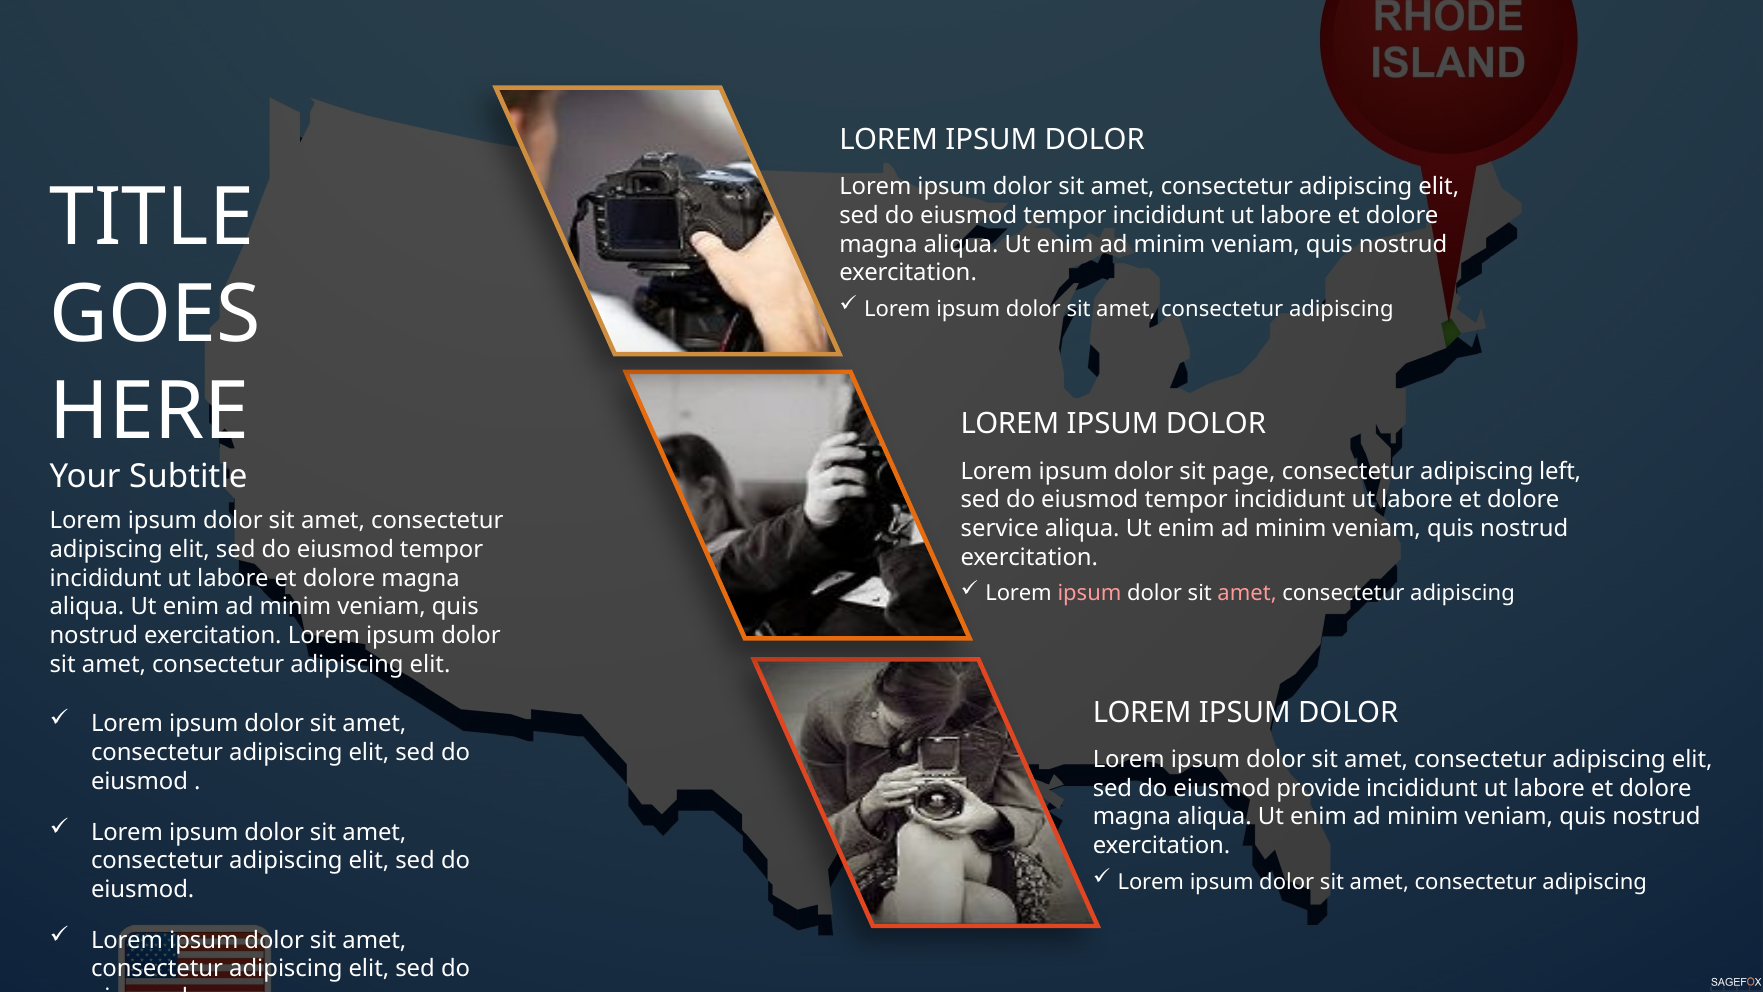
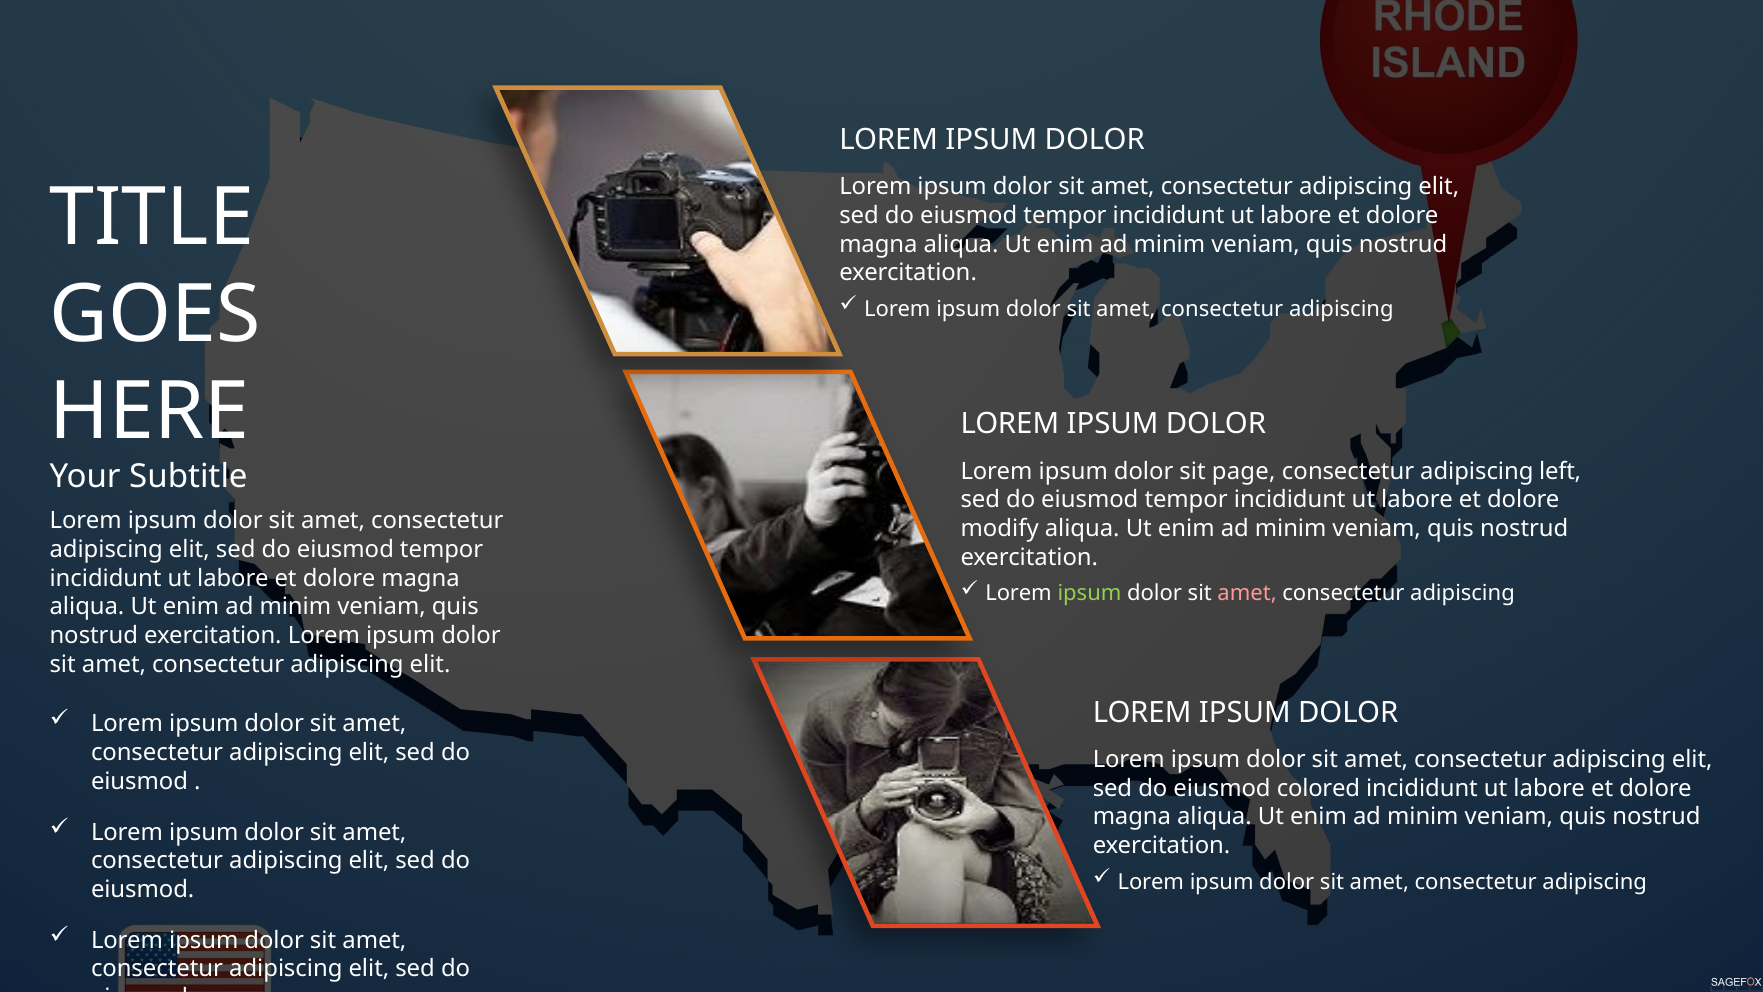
service: service -> modify (1000, 528)
ipsum colour: pink -> light green (1089, 593)
provide: provide -> colored (1318, 788)
